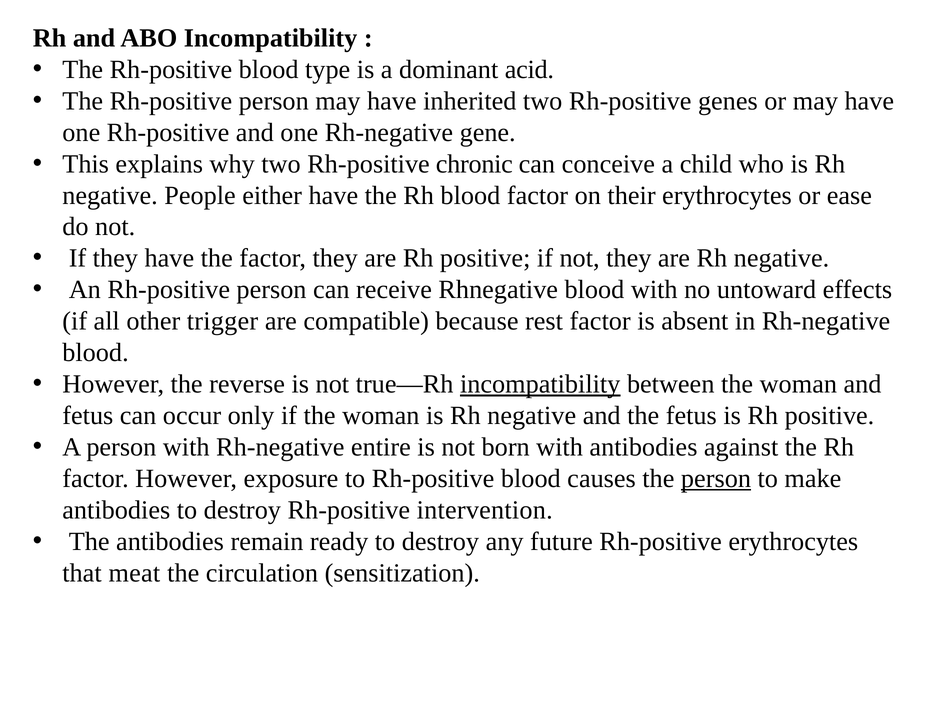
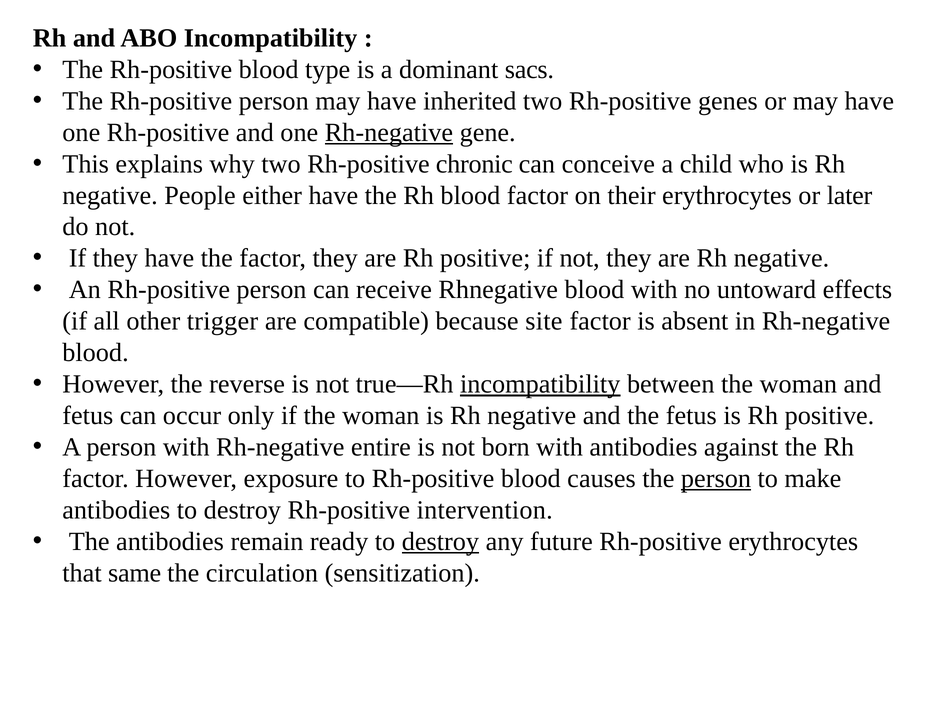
acid: acid -> sacs (529, 69)
Rh-negative underline: none -> present (389, 132)
ease: ease -> later (850, 195)
rest: rest -> site (544, 321)
destroy underline: none -> present (440, 542)
meat: meat -> same (135, 573)
